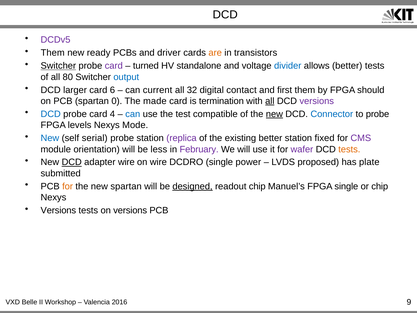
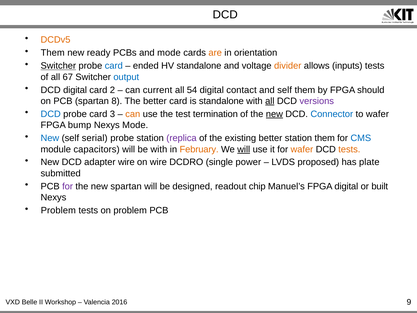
DCDv5 colour: purple -> orange (56, 40)
and driver: driver -> mode (169, 53)
transistors: transistors -> orientation (256, 53)
card colour: purple -> blue (114, 66)
turned: turned -> ended (146, 66)
divider colour: blue -> orange (288, 66)
allows better: better -> inputs (347, 66)
80: 80 -> 67 (68, 77)
DCD larger: larger -> digital (75, 90)
6: 6 -> 2 (112, 90)
32: 32 -> 54 (192, 90)
and first: first -> self (285, 90)
0: 0 -> 8 (117, 101)
The made: made -> better (155, 101)
is termination: termination -> standalone (221, 101)
4: 4 -> 3 (112, 114)
can colour: blue -> orange (133, 114)
compatible: compatible -> termination (215, 114)
to probe: probe -> wafer (377, 114)
levels: levels -> bump (80, 125)
station fixed: fixed -> them (325, 138)
CMS colour: purple -> blue (361, 138)
orientation: orientation -> capacitors (97, 149)
be less: less -> with (159, 149)
February colour: purple -> orange (199, 149)
will underline: none -> present (244, 149)
wafer colour: purple -> orange (302, 149)
DCD underline: present -> none (72, 162)
for colour: orange -> purple (68, 186)
designed underline: present -> none (193, 186)
FPGA single: single -> digital (346, 186)
or chip: chip -> built (380, 186)
Versions: Versions -> Problem (58, 210)
on versions: versions -> problem (130, 210)
